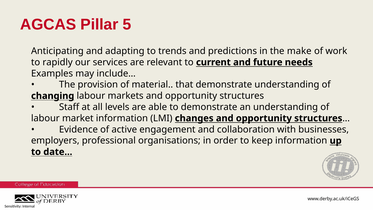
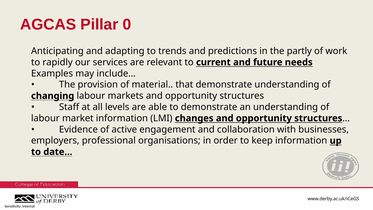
5: 5 -> 0 (127, 25)
make: make -> partly (299, 51)
